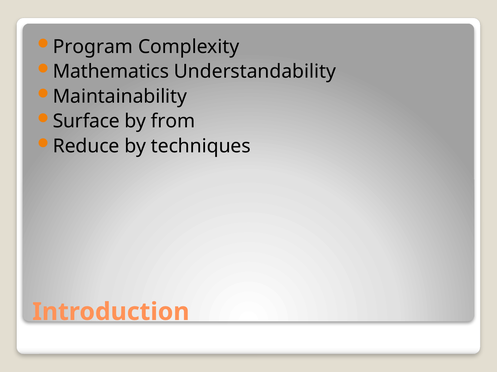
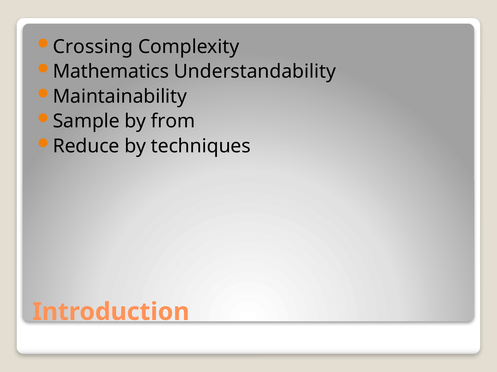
Program: Program -> Crossing (93, 47)
Surface: Surface -> Sample (86, 122)
